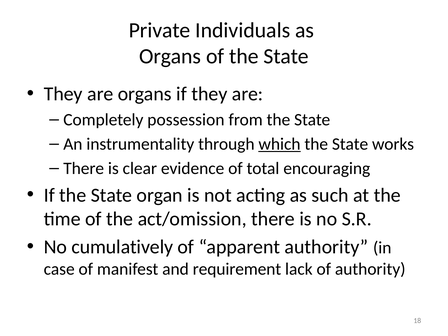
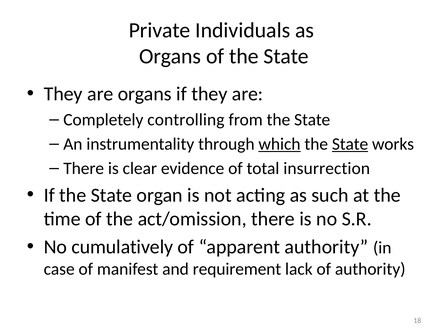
possession: possession -> controlling (186, 120)
State underline: none -> present (350, 144)
encouraging: encouraging -> insurrection (327, 169)
